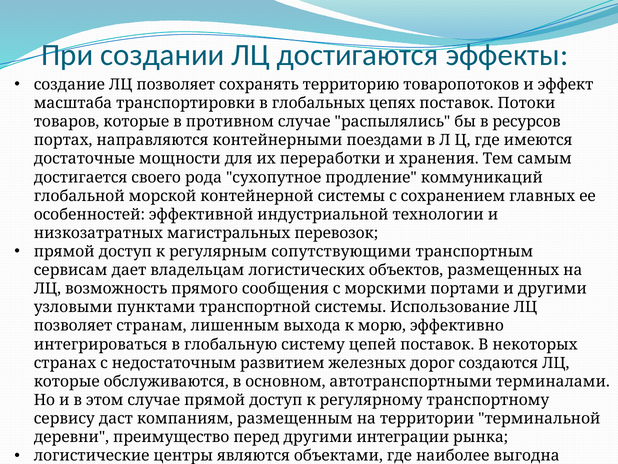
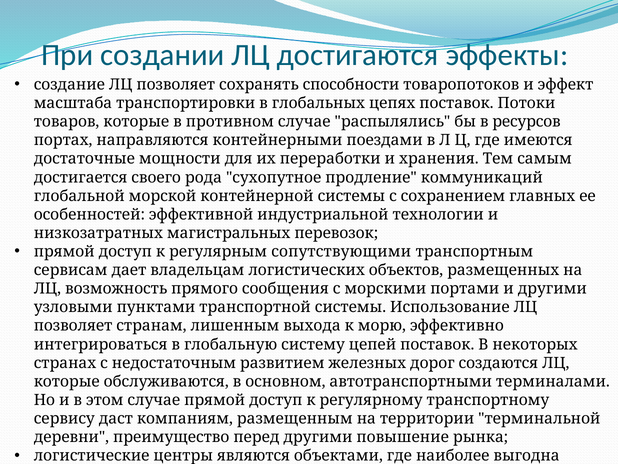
территорию: территорию -> способности (351, 85)
интеграции: интеграции -> повышение (403, 437)
